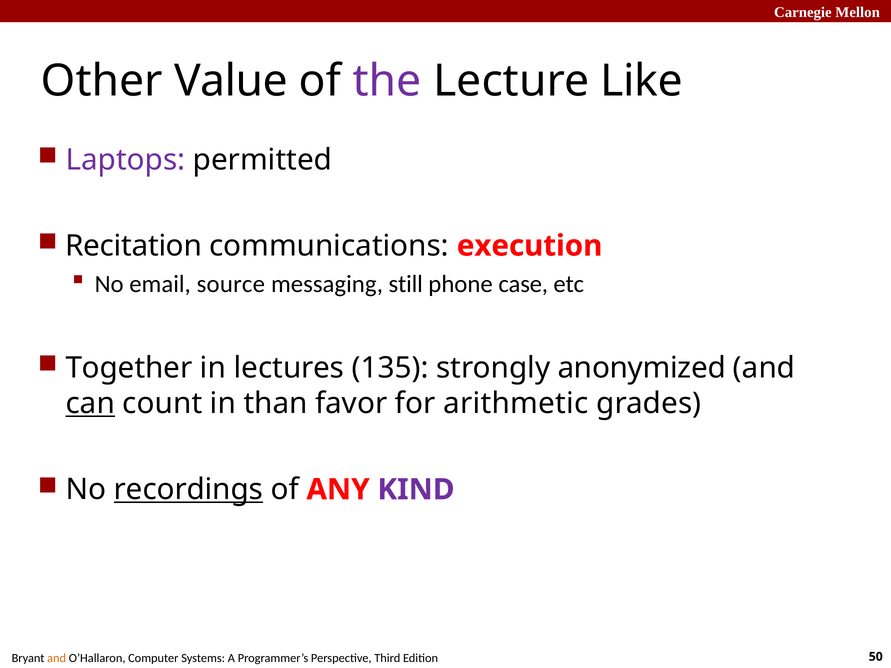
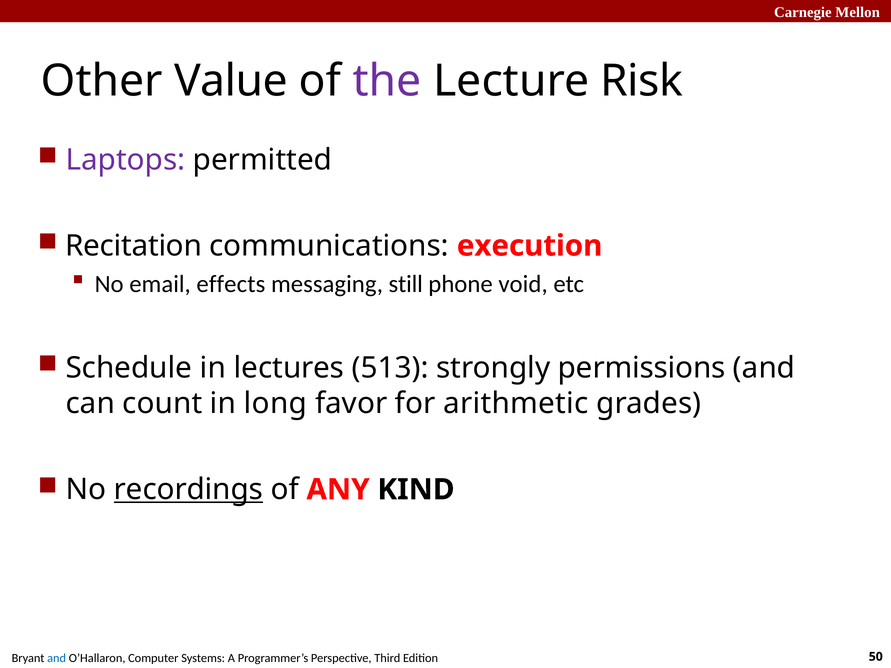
Like: Like -> Risk (642, 81)
source: source -> effects (231, 284)
case: case -> void (523, 284)
Together: Together -> Schedule (129, 368)
135: 135 -> 513 (390, 368)
anonymized: anonymized -> permissions (642, 368)
can underline: present -> none (90, 404)
than: than -> long (275, 404)
KIND colour: purple -> black (416, 490)
and colour: orange -> blue (57, 659)
